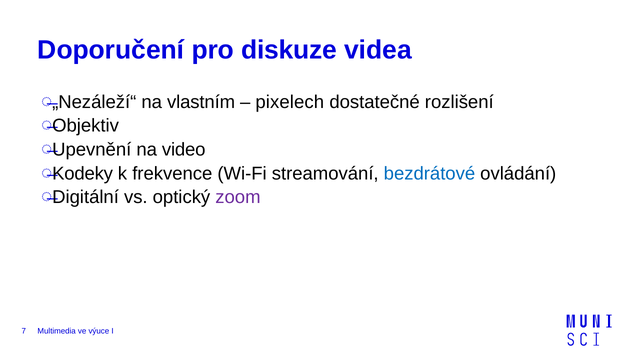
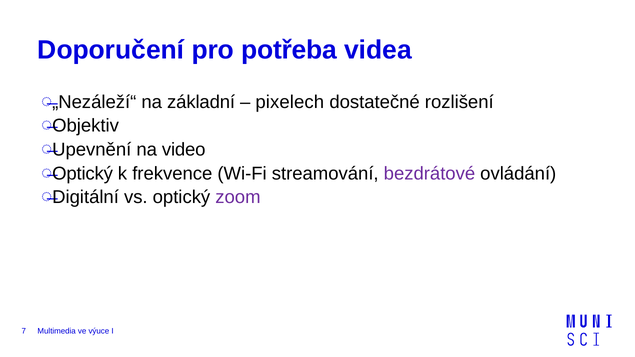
diskuze: diskuze -> potřeba (289, 50)
vlastním: vlastním -> základní (201, 102)
Kodeky: Kodeky -> Optický (83, 174)
bezdrátové colour: blue -> purple (429, 174)
